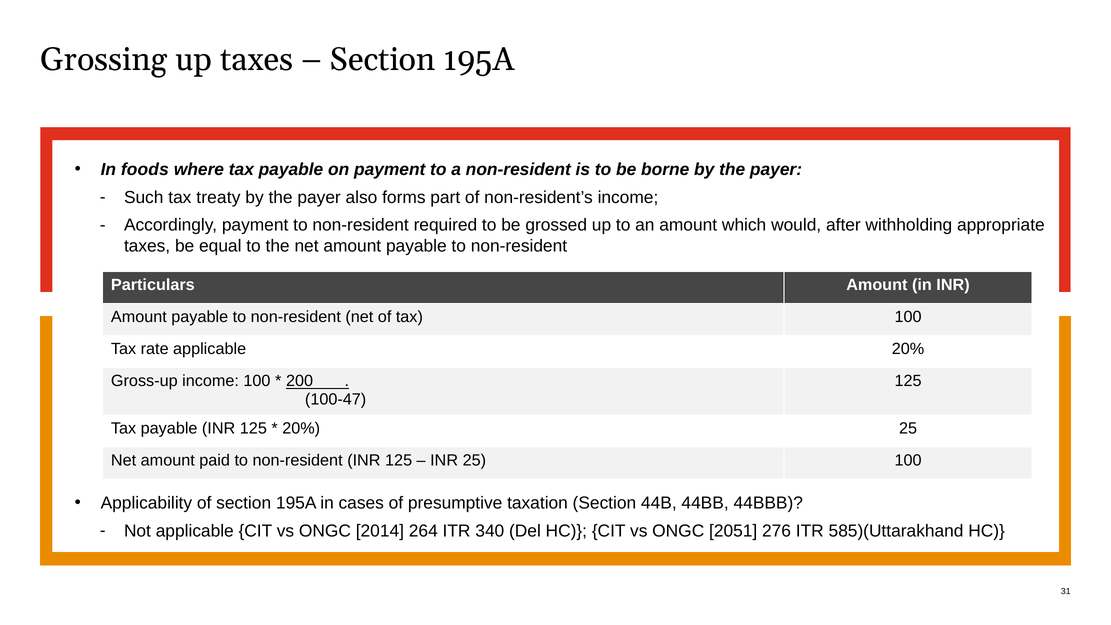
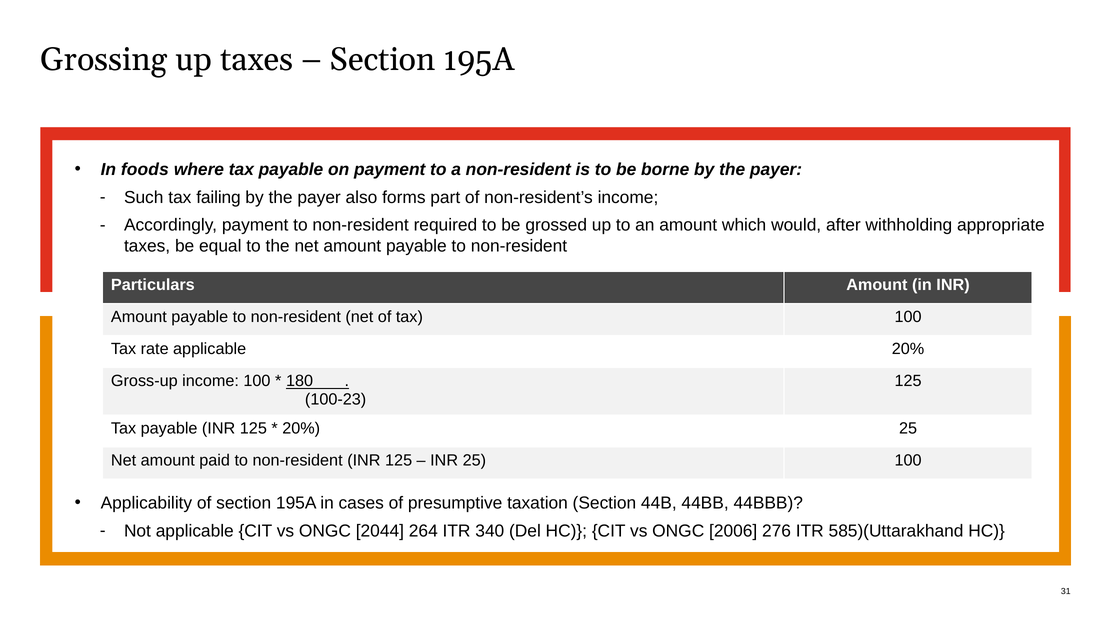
treaty: treaty -> failing (219, 197)
200: 200 -> 180 (300, 381)
100-47: 100-47 -> 100-23 (336, 399)
2014: 2014 -> 2044 (380, 531)
2051: 2051 -> 2006 (733, 531)
